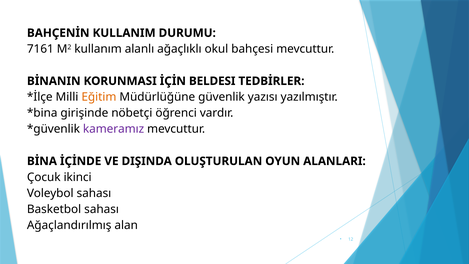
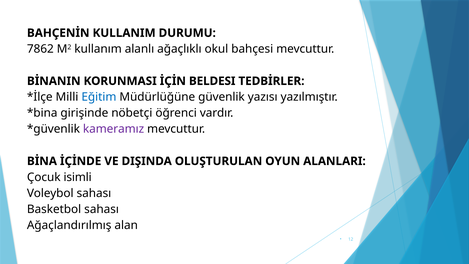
7161: 7161 -> 7862 (40, 49)
Eğitim colour: orange -> blue (99, 97)
ikinci: ikinci -> isimli (78, 177)
